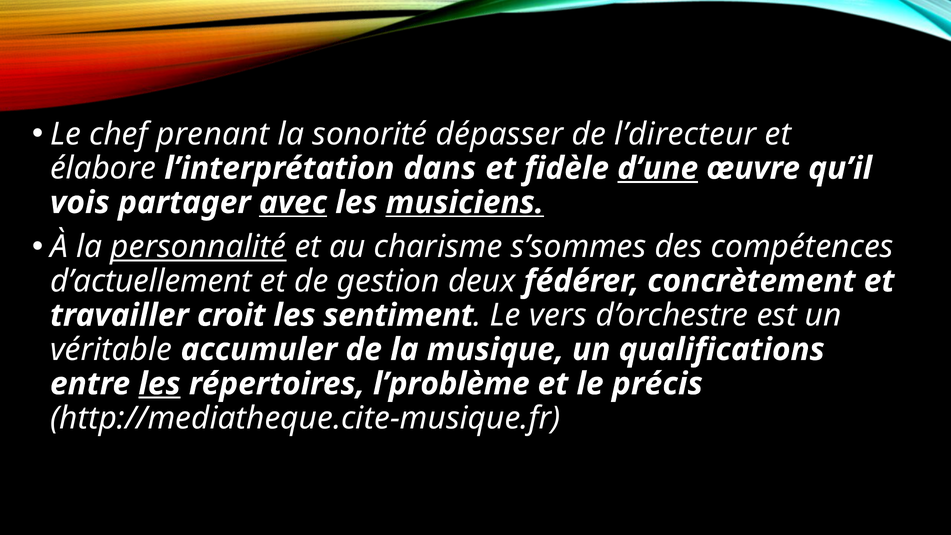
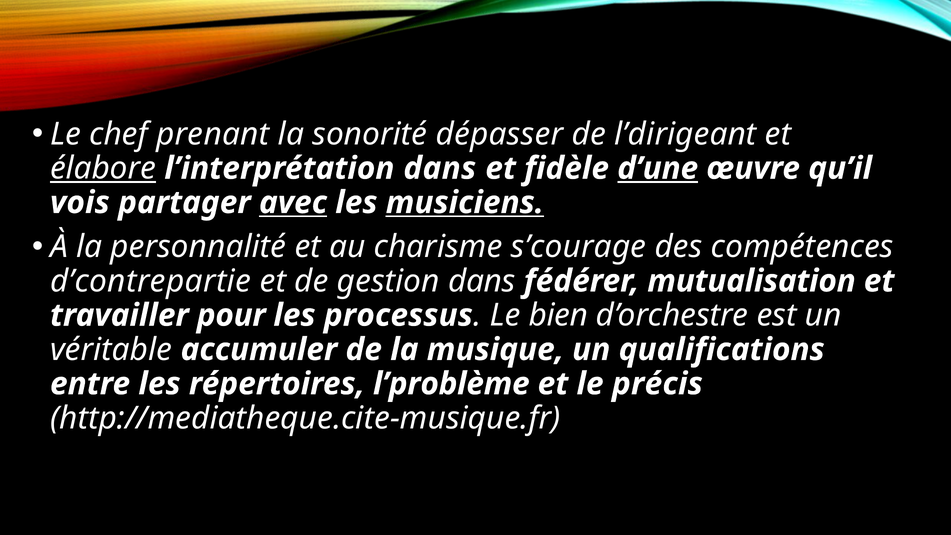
l’directeur: l’directeur -> l’dirigeant (685, 134)
élabore underline: none -> present (103, 168)
personnalité underline: present -> none (198, 247)
s’sommes: s’sommes -> s’courage (579, 247)
d’actuellement: d’actuellement -> d’contrepartie (151, 281)
gestion deux: deux -> dans (482, 281)
concrètement: concrètement -> mutualisation (752, 281)
croit: croit -> pour (231, 315)
sentiment: sentiment -> processus (398, 315)
vers: vers -> bien (558, 315)
les underline: present -> none (160, 384)
